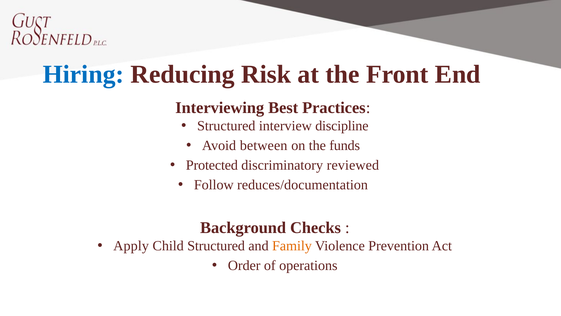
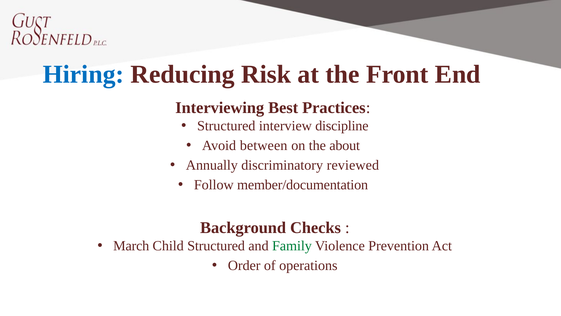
funds: funds -> about (345, 145)
Protected: Protected -> Annually (212, 165)
reduces/documentation: reduces/documentation -> member/documentation (303, 185)
Apply: Apply -> March (131, 246)
Family colour: orange -> green (292, 246)
